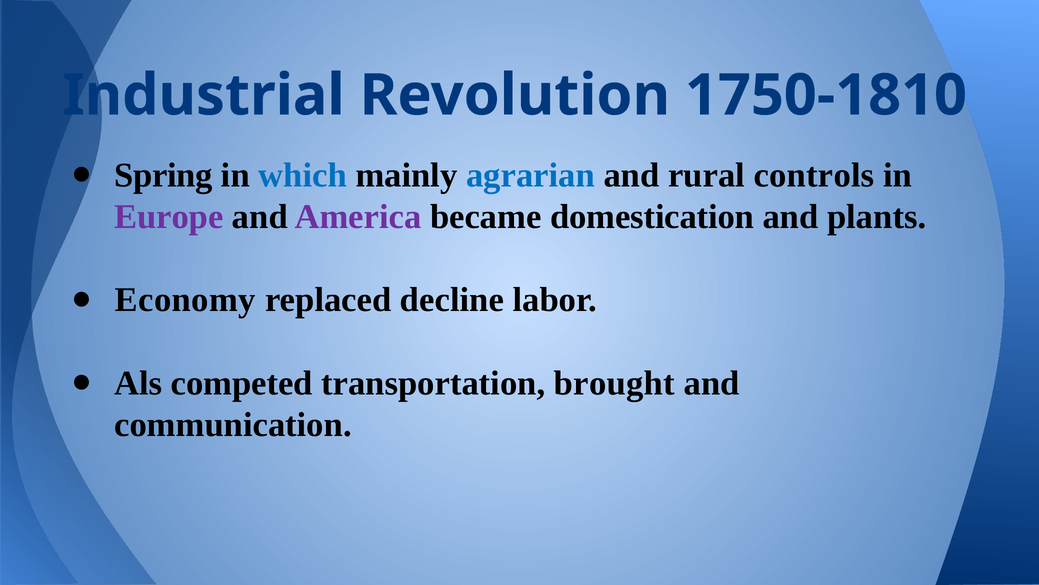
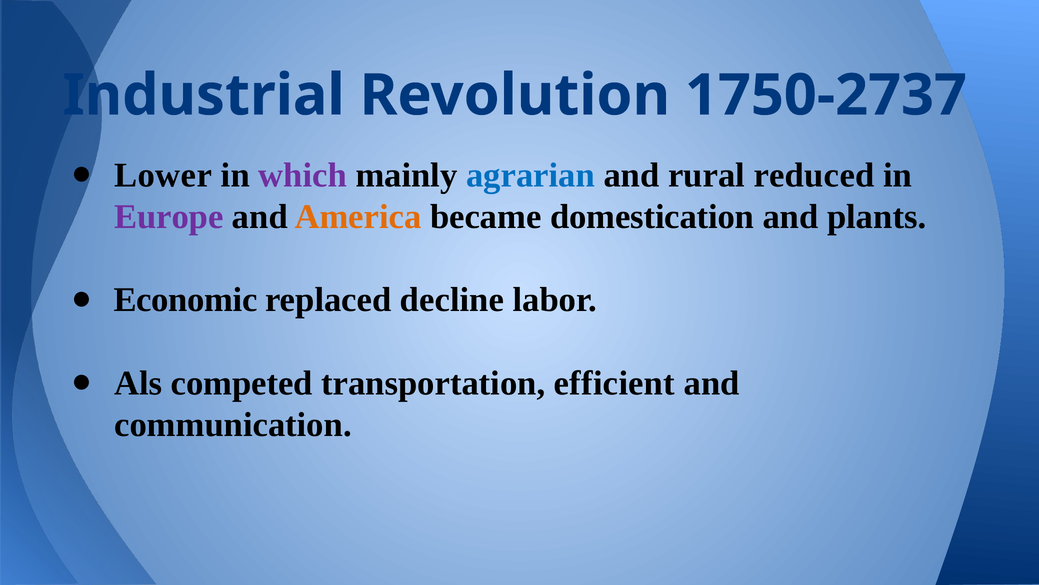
1750-1810: 1750-1810 -> 1750-2737 (826, 95)
Spring: Spring -> Lower (163, 175)
which colour: blue -> purple (303, 175)
controls: controls -> reduced (814, 175)
America colour: purple -> orange (358, 217)
Economy: Economy -> Economic (186, 300)
brought: brought -> efficient (614, 383)
